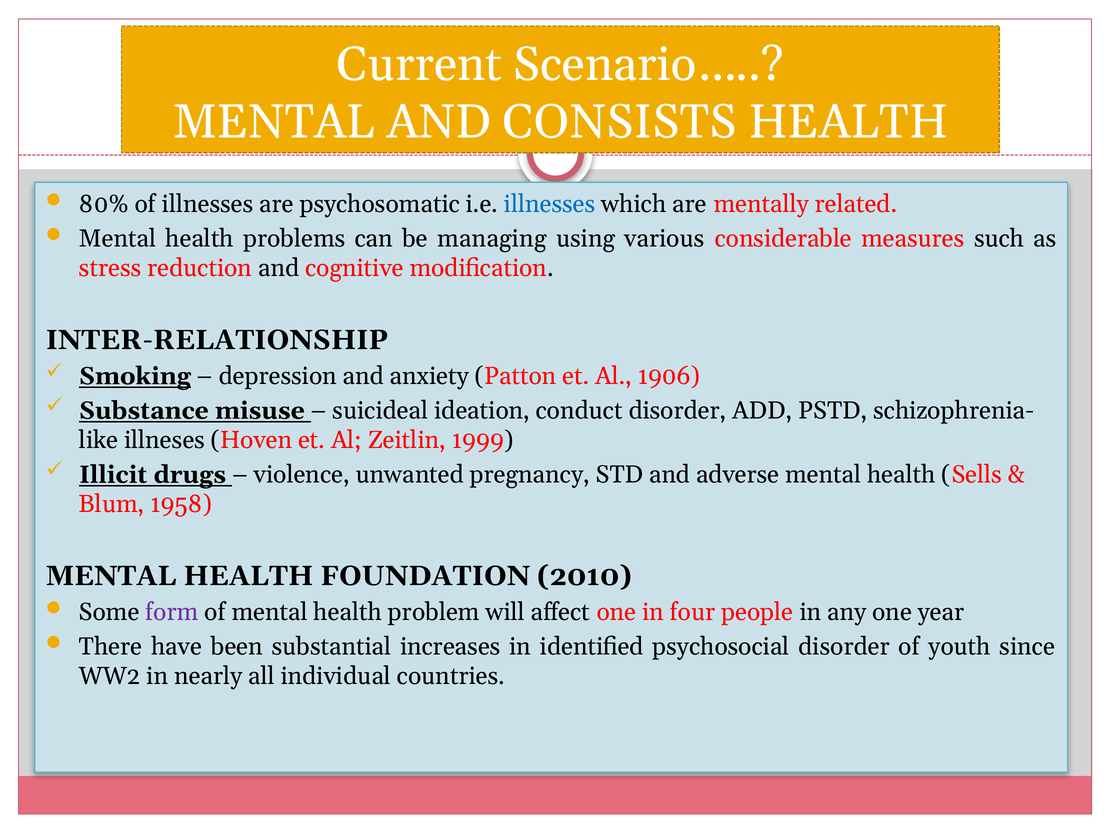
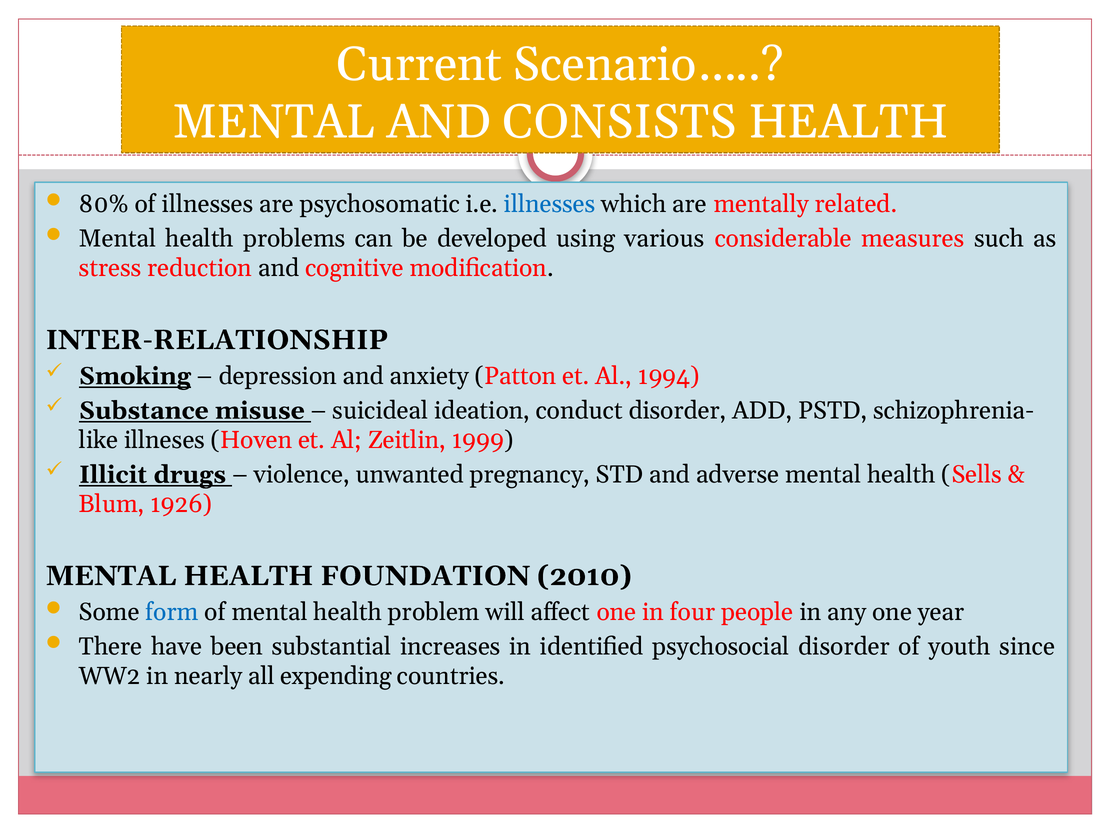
managing: managing -> developed (492, 239)
1906: 1906 -> 1994 (669, 376)
1958: 1958 -> 1926 (181, 504)
form colour: purple -> blue (172, 612)
individual: individual -> expending (336, 676)
